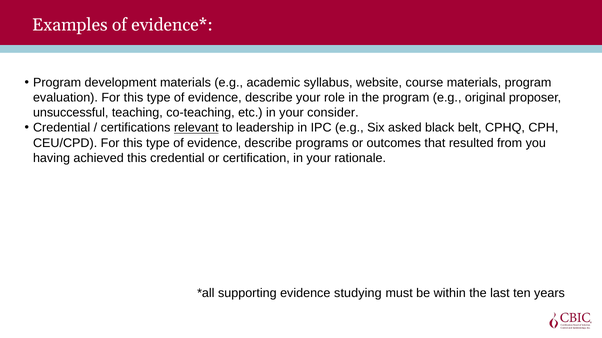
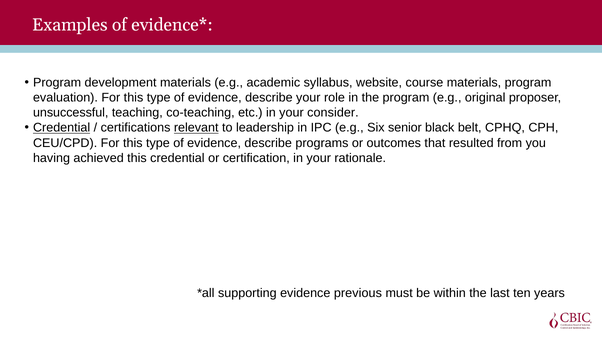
Credential underline: none -> present (62, 128)
asked: asked -> senior (405, 128)
studying: studying -> previous (358, 294)
